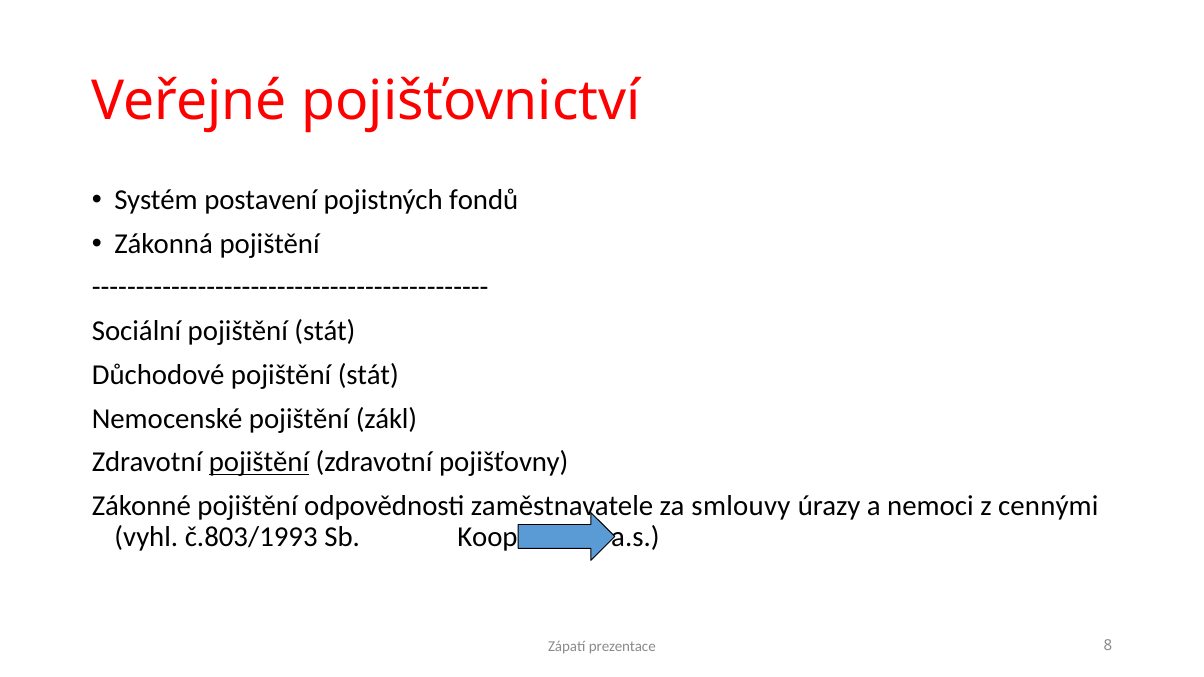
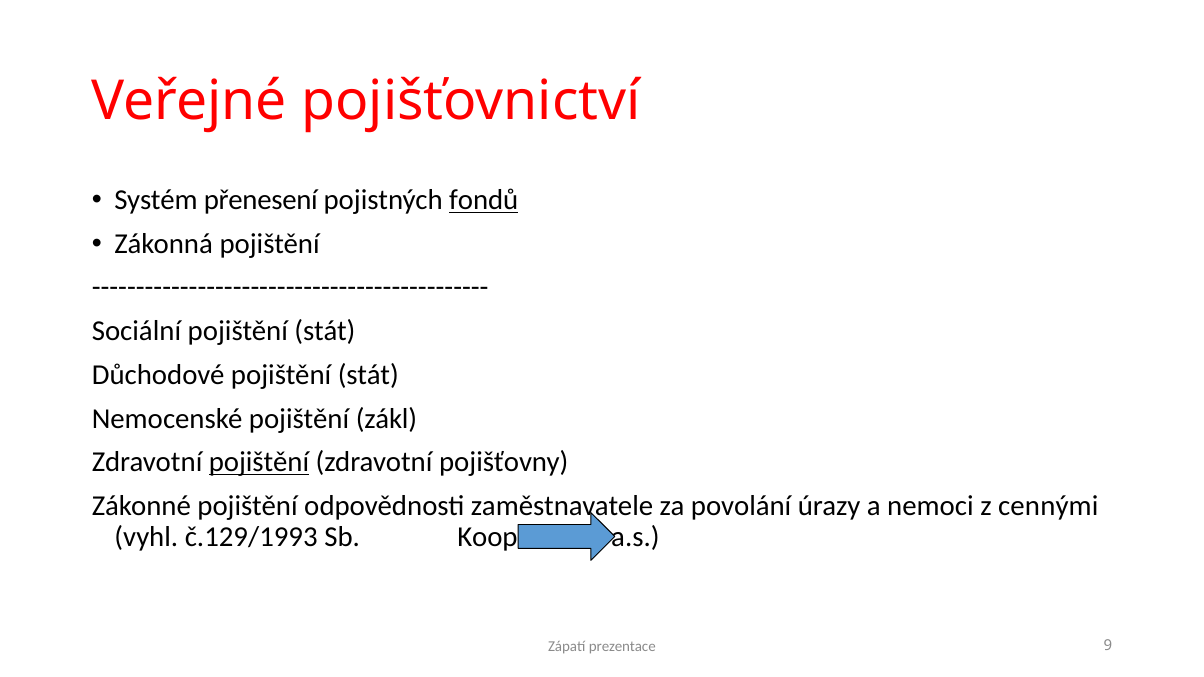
postavení: postavení -> přenesení (261, 200)
fondů underline: none -> present (484, 200)
smlouvy: smlouvy -> povolání (741, 506)
č.803/1993: č.803/1993 -> č.129/1993 (251, 537)
8: 8 -> 9 (1108, 646)
